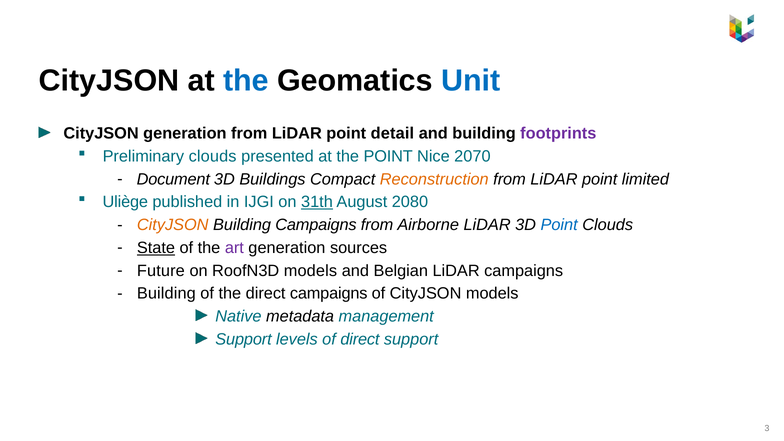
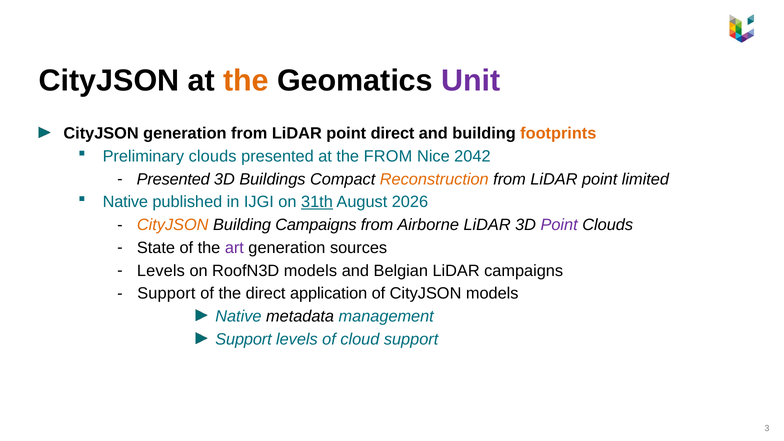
the colour: blue -> orange (246, 80)
Unit colour: blue -> purple (471, 80)
point detail: detail -> direct (393, 133)
footprints colour: purple -> orange (558, 133)
the POINT: POINT -> FROM (388, 156)
2070: 2070 -> 2042 (472, 156)
Document: Document -> Presented (173, 179)
Uliège: Uliège -> Native (125, 202)
2080: 2080 -> 2026 (410, 202)
Point colour: blue -> purple (559, 225)
State underline: present -> none (156, 248)
Future: Future -> Levels (161, 271)
Building: Building -> Support (166, 294)
direct campaigns: campaigns -> application (329, 294)
of direct: direct -> cloud (360, 339)
